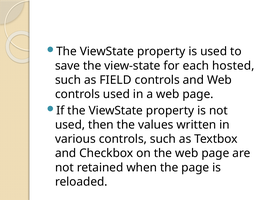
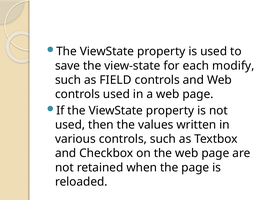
hosted: hosted -> modify (233, 66)
